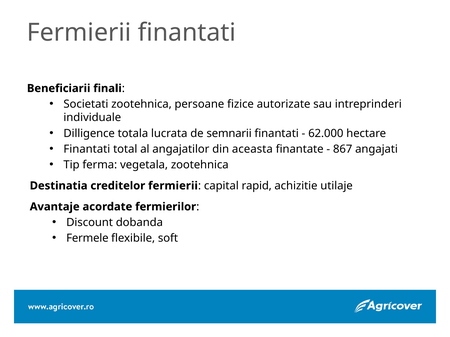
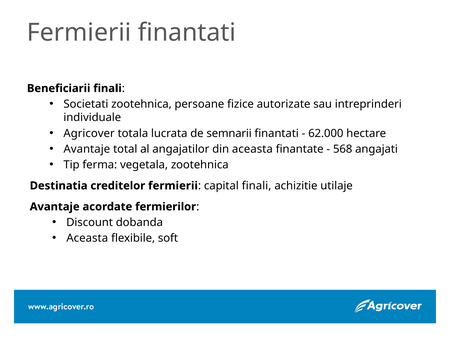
Dilligence: Dilligence -> Agricover (89, 134)
Finantati: Finantati -> Avantaje (87, 149)
867: 867 -> 568 (343, 149)
capital rapid: rapid -> finali (257, 186)
Fermele: Fermele -> Aceasta (87, 239)
